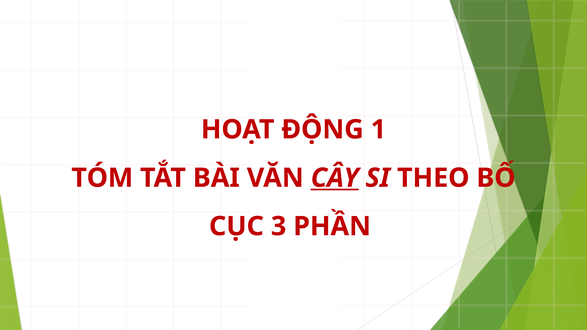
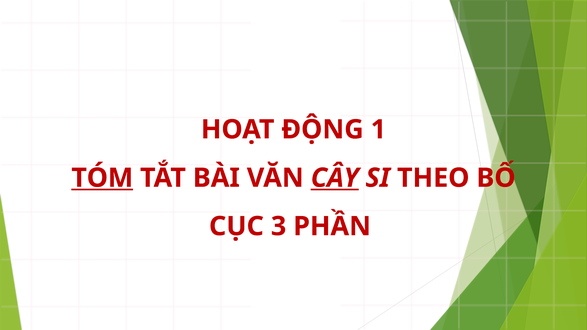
TÓM underline: none -> present (102, 178)
